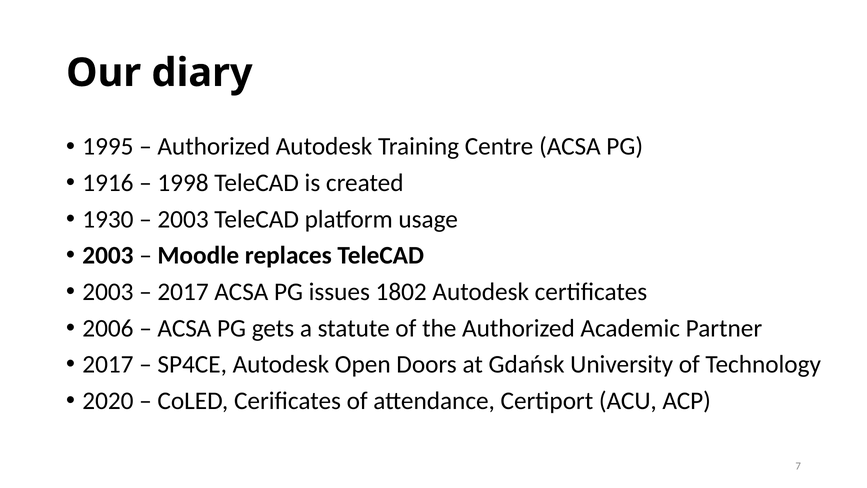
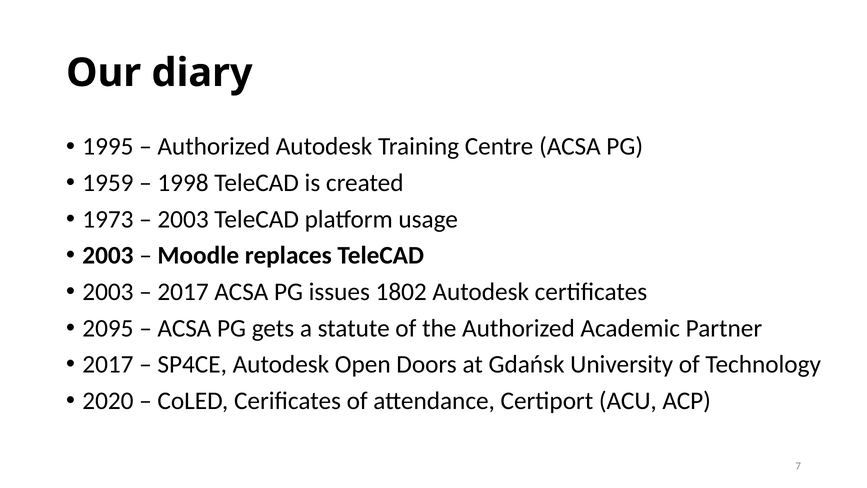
1916: 1916 -> 1959 (108, 183)
1930: 1930 -> 1973 (108, 219)
2006: 2006 -> 2095 (108, 328)
